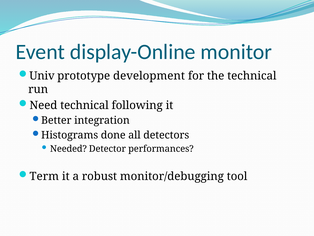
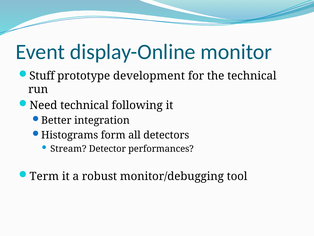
Univ: Univ -> Stuff (42, 76)
done: done -> form (113, 135)
Needed: Needed -> Stream (68, 148)
